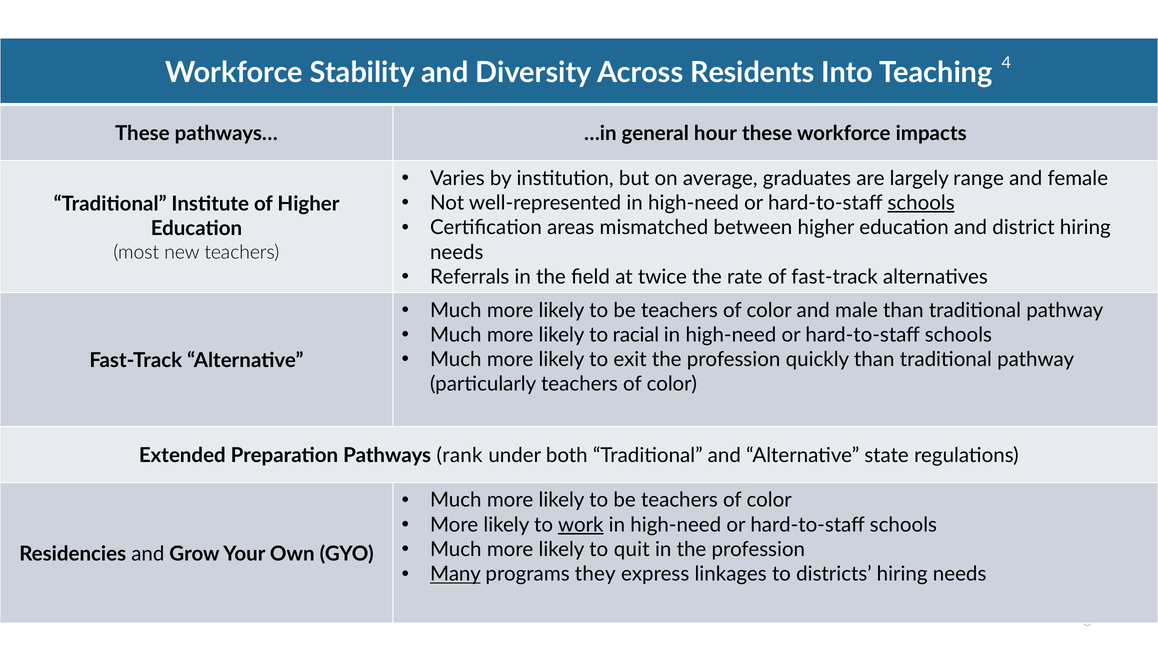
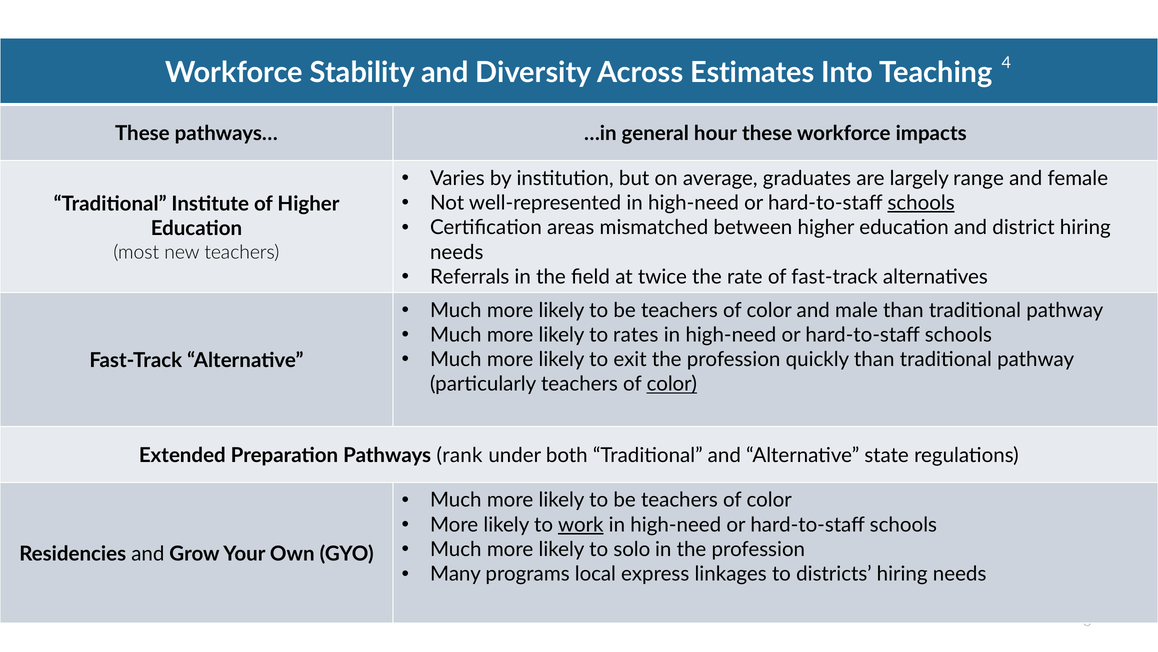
Residents: Residents -> Estimates (752, 73)
racial: racial -> rates (636, 335)
color underline: none -> present (672, 384)
quit: quit -> solo (632, 549)
Many underline: present -> none (455, 574)
they: they -> local (595, 574)
